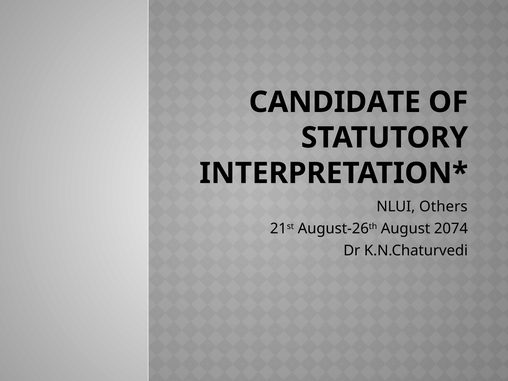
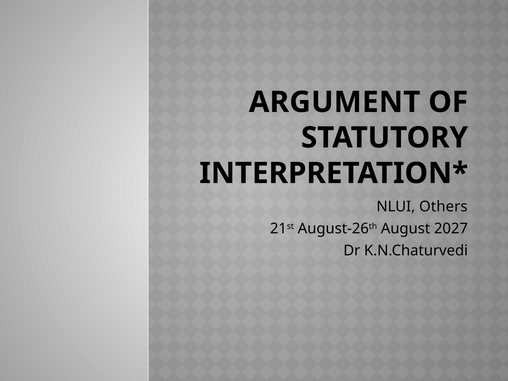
CANDIDATE: CANDIDATE -> ARGUMENT (335, 102)
2074: 2074 -> 2027 (451, 229)
